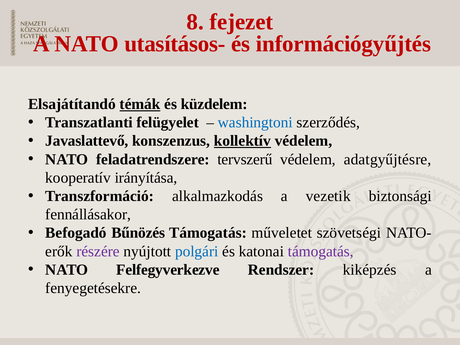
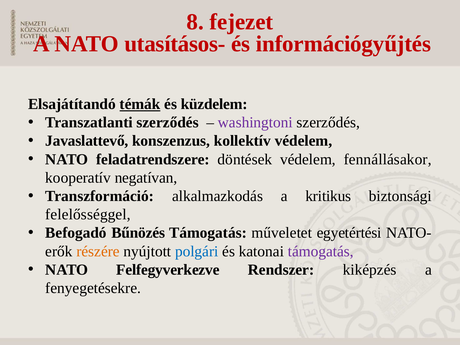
Transzatlanti felügyelet: felügyelet -> szerződés (168, 123)
washingtoni colour: blue -> purple (255, 123)
kollektív underline: present -> none (242, 141)
tervszerű: tervszerű -> döntések (245, 159)
adatgyűjtésre: adatgyűjtésre -> fennállásakor (388, 159)
irányítása: irányítása -> negatívan (146, 178)
vezetik: vezetik -> kritikus (328, 196)
fennállásakor: fennállásakor -> felelősséggel (88, 215)
szövetségi: szövetségi -> egyetértési (349, 233)
részére colour: purple -> orange (98, 251)
